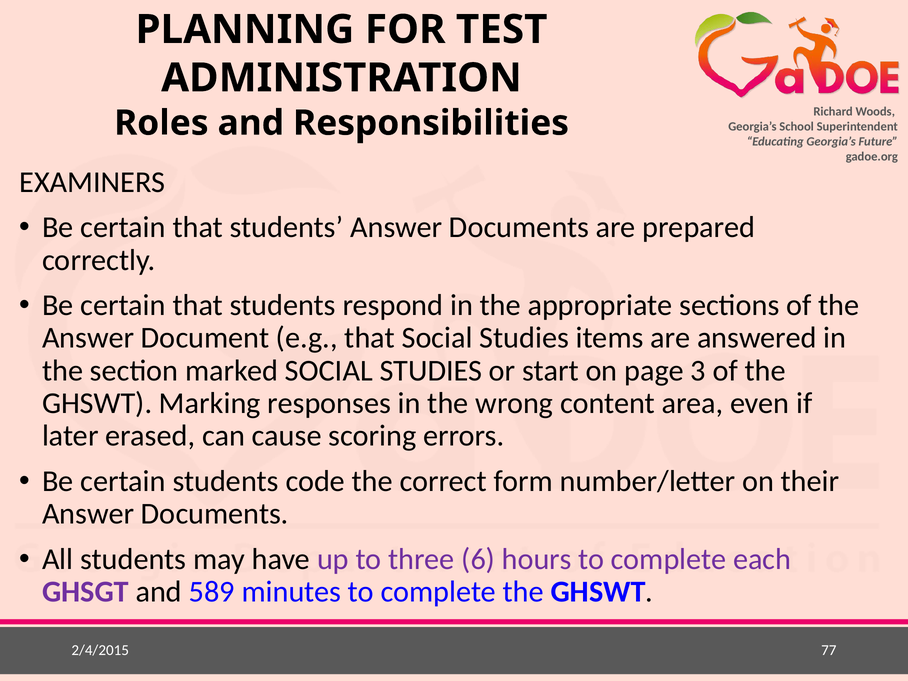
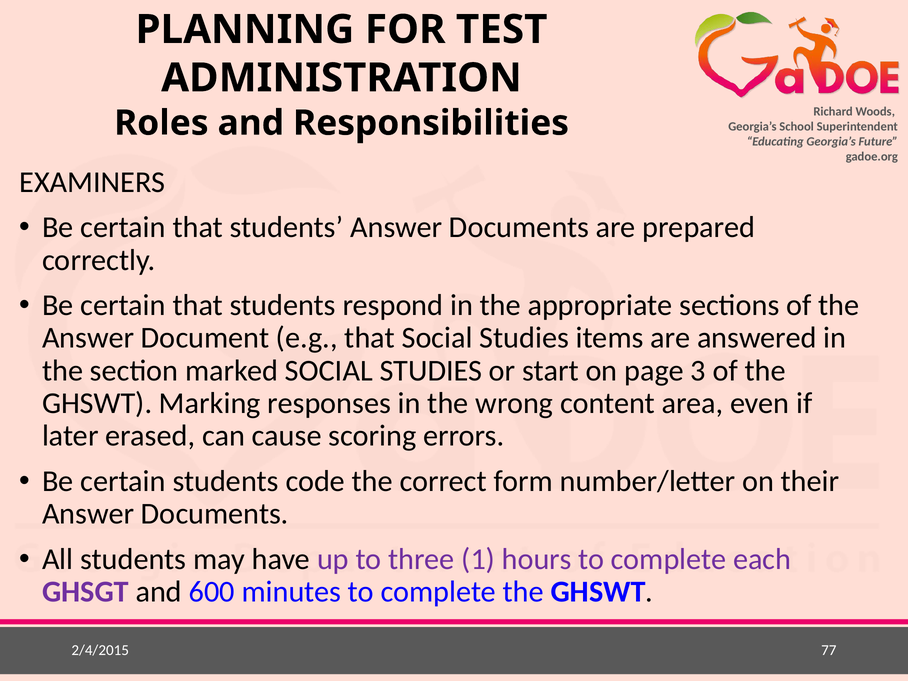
6: 6 -> 1 (478, 559)
589: 589 -> 600 (212, 592)
